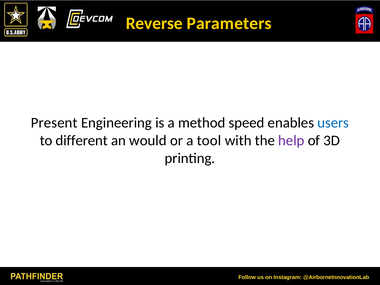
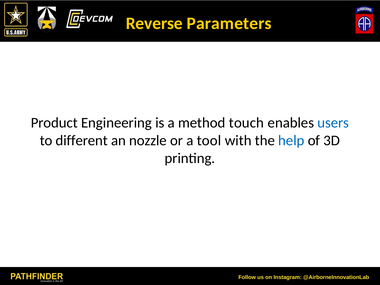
Present: Present -> Product (54, 123)
speed: speed -> touch (246, 123)
would: would -> nozzle (148, 140)
help colour: purple -> blue (291, 140)
